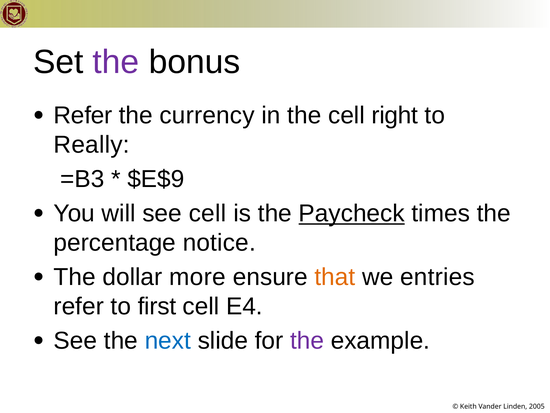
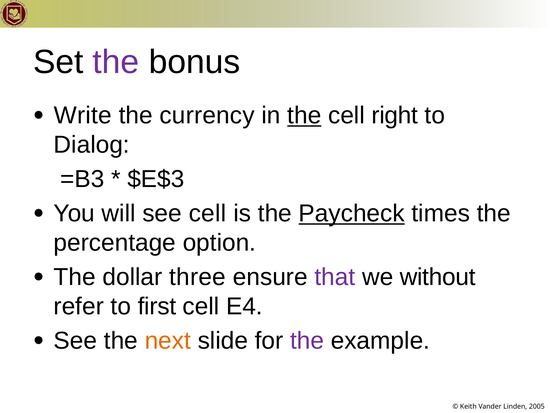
Refer: Refer -> Write (83, 115)
the underline: none -> present (304, 115)
Really: Really -> Dialog (92, 145)
$E$9: $E$9 -> $E$3 (156, 179)
notice: notice -> option (219, 243)
more: more -> three (198, 277)
that colour: orange -> purple (335, 277)
entries: entries -> without (438, 277)
next colour: blue -> orange (168, 340)
